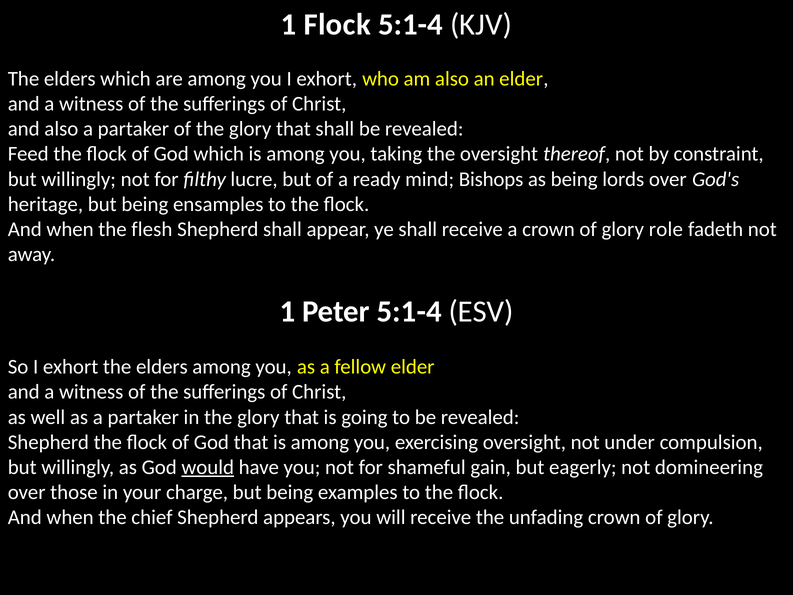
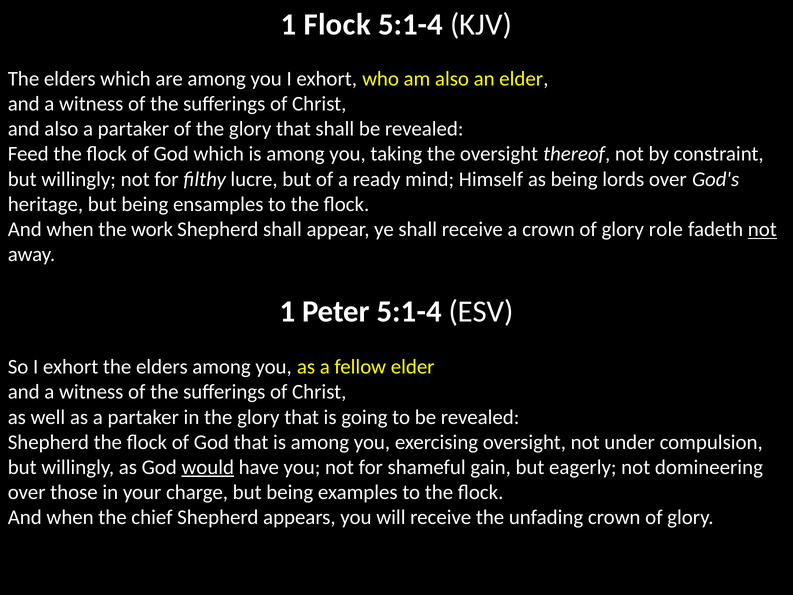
Bishops: Bishops -> Himself (491, 179)
flesh: flesh -> work (152, 229)
not underline: none -> present (762, 229)
